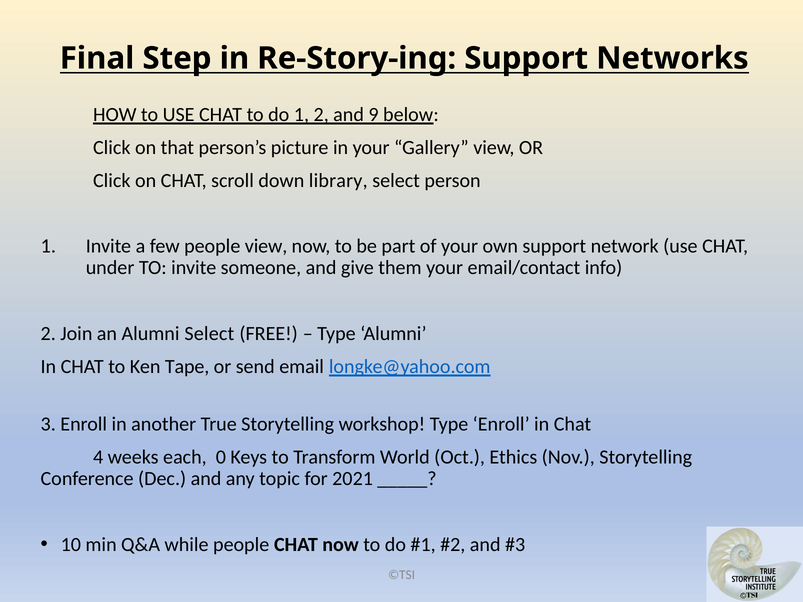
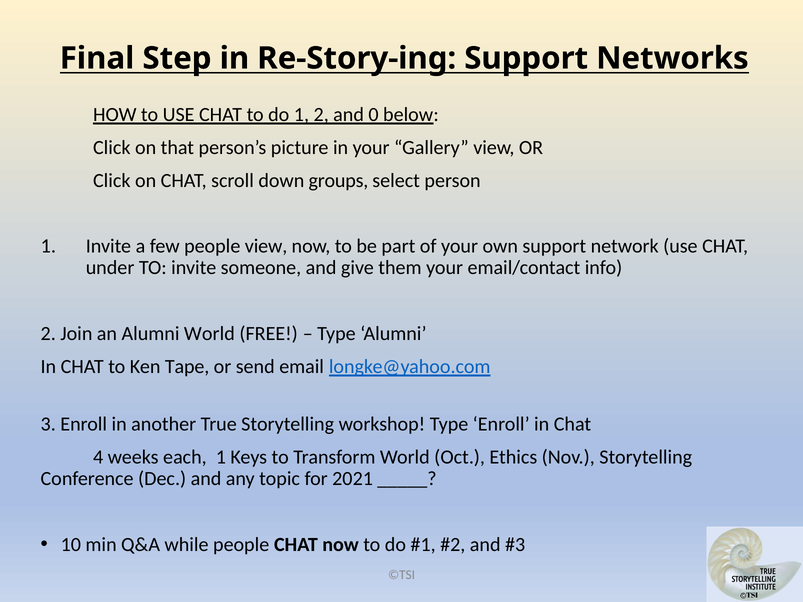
9: 9 -> 0 (373, 115)
library: library -> groups (338, 181)
Alumni Select: Select -> World (209, 334)
each 0: 0 -> 1 (221, 457)
